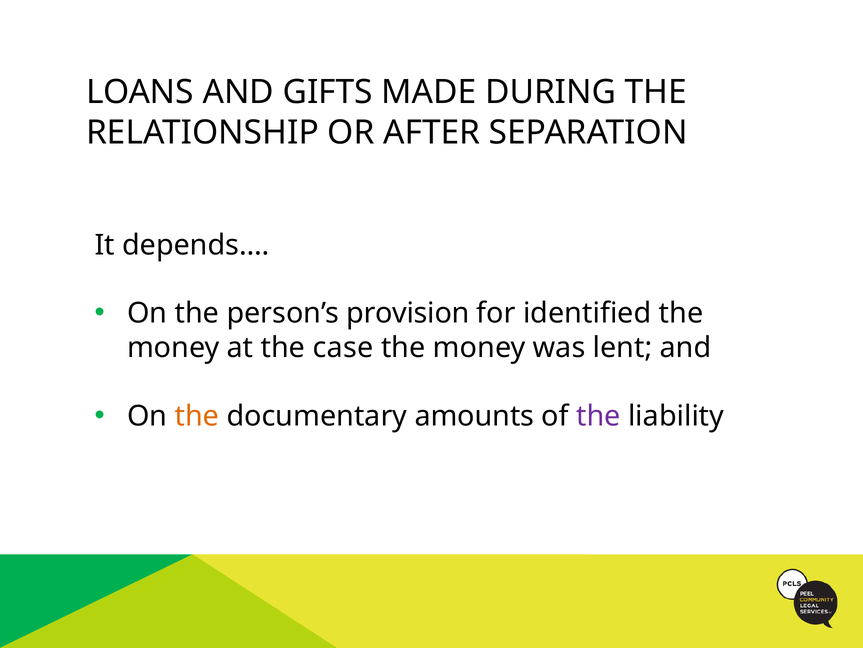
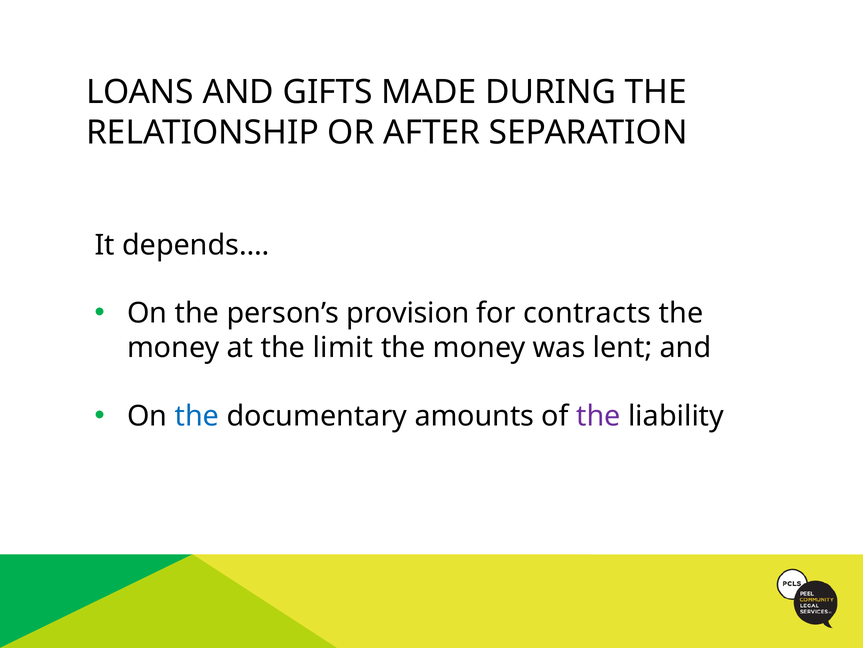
identified: identified -> contracts (587, 313)
case: case -> limit (343, 348)
the colour: orange -> blue (197, 416)
